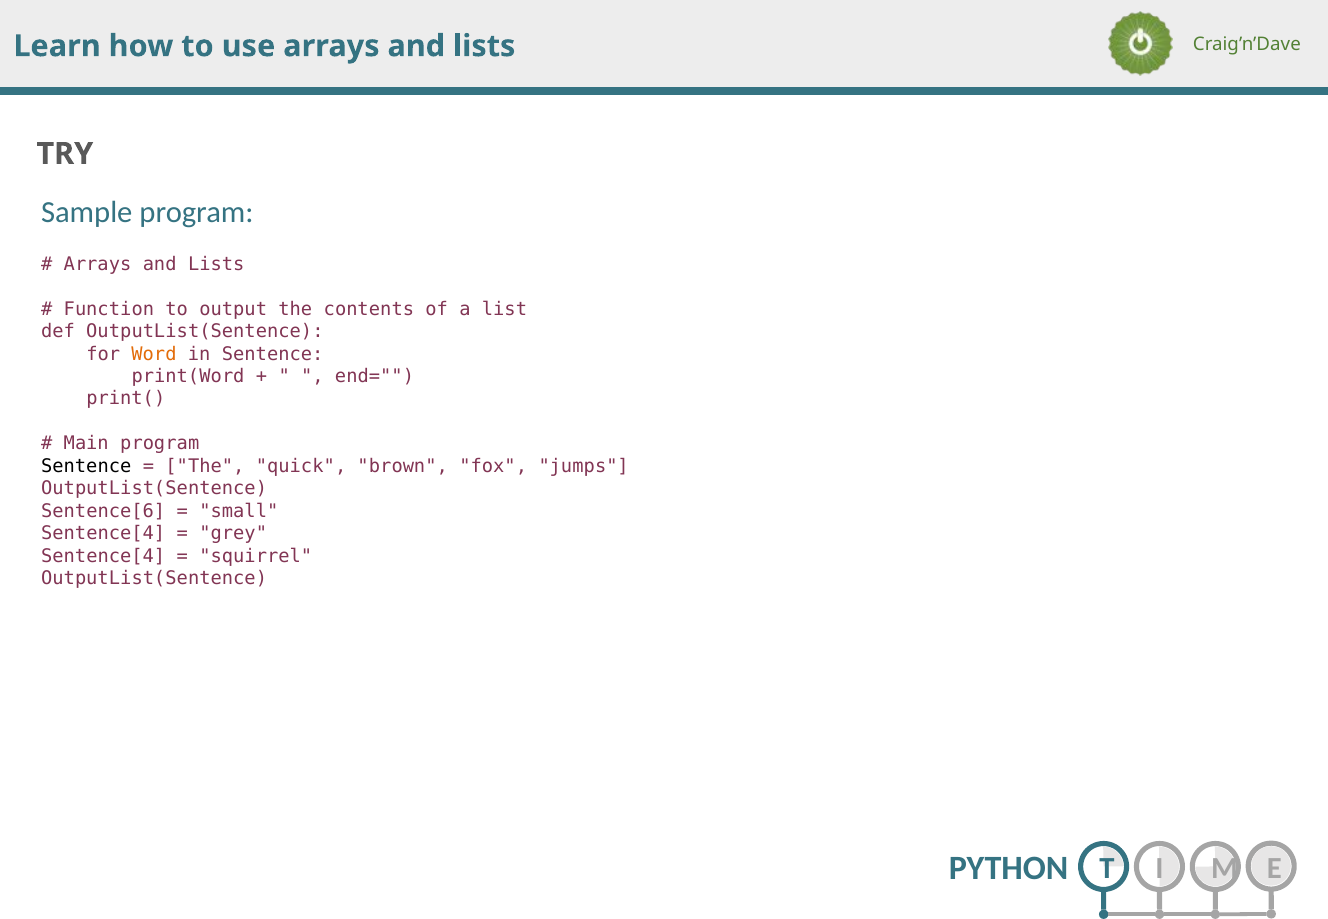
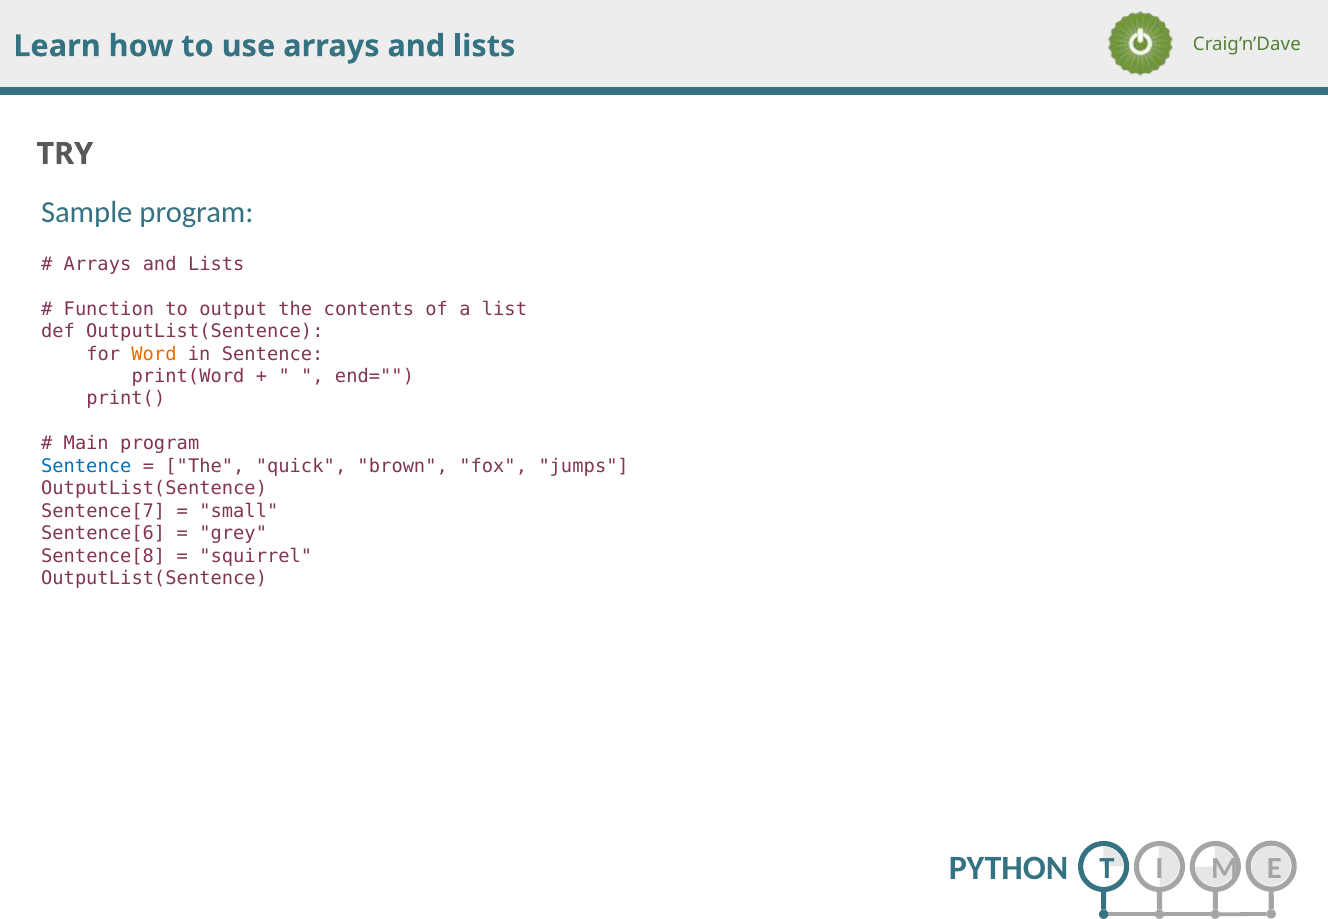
Sentence colour: black -> blue (86, 466)
Sentence[6: Sentence[6 -> Sentence[7 (103, 511)
Sentence[4: Sentence[4 -> Sentence[6 (103, 534)
Sentence[4: Sentence[4 -> Sentence[8 (103, 556)
